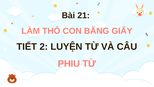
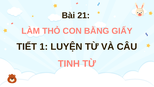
2: 2 -> 1 (44, 46)
PHIU: PHIU -> TINH (69, 63)
